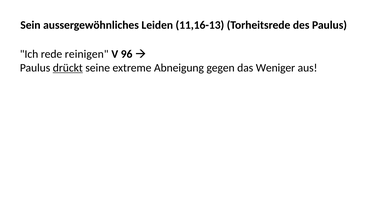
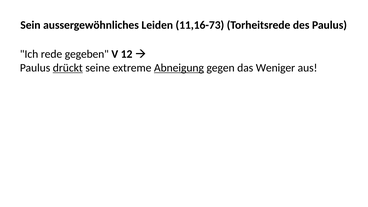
11,16-13: 11,16-13 -> 11,16-73 (200, 25)
reinigen: reinigen -> gegeben (87, 54)
96: 96 -> 12 (127, 54)
Abneigung underline: none -> present (179, 68)
